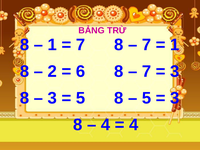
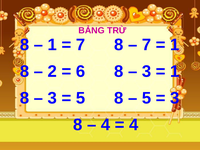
7: 7 -> 3 (147, 71)
3: 3 -> 1 (175, 71)
